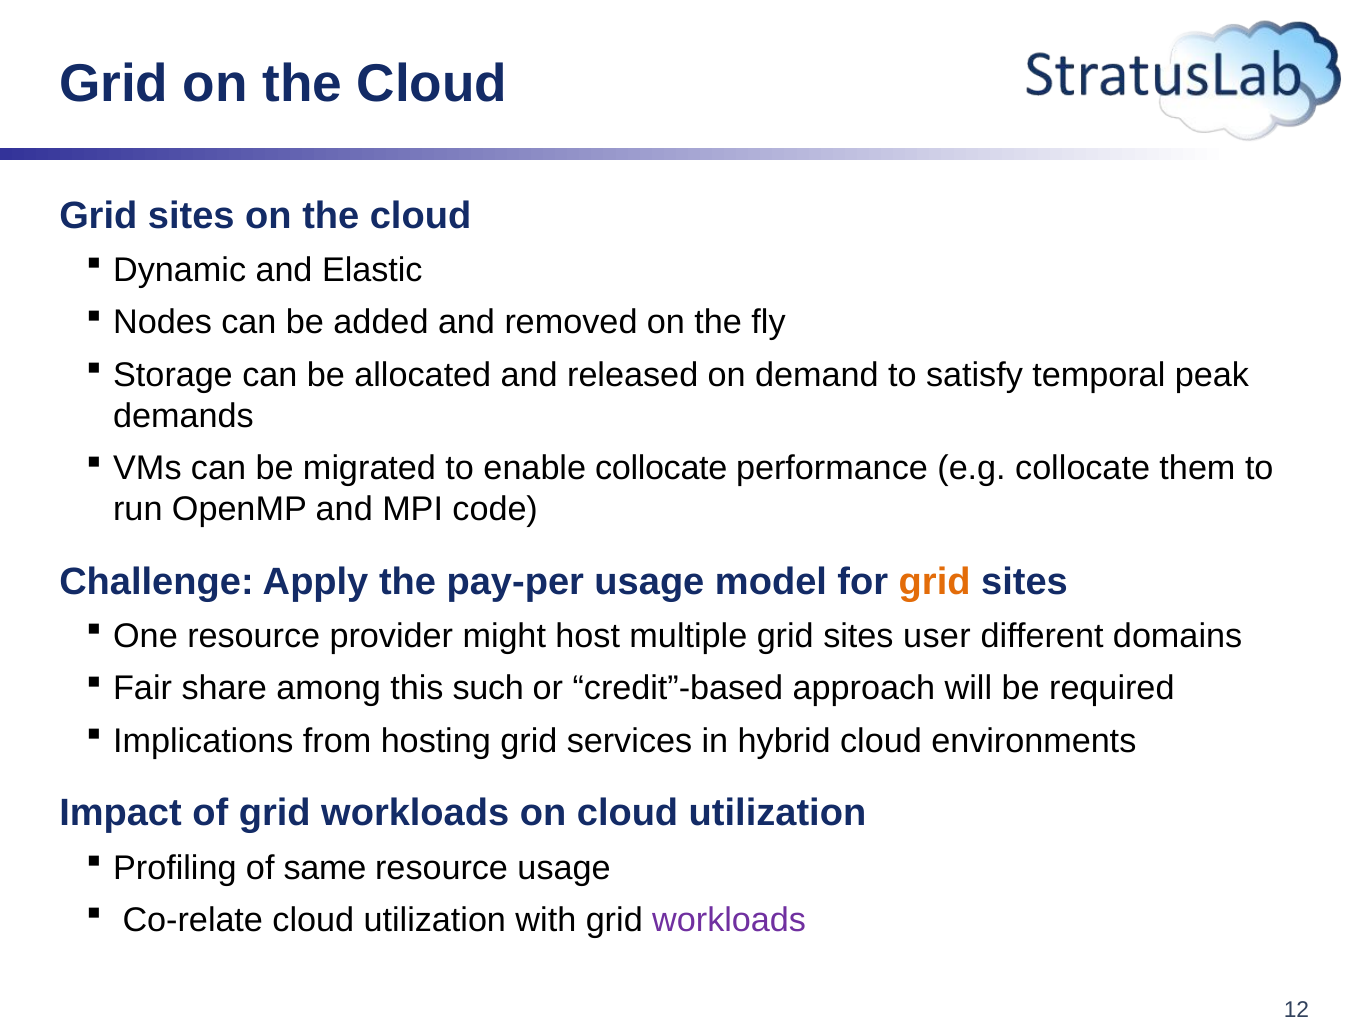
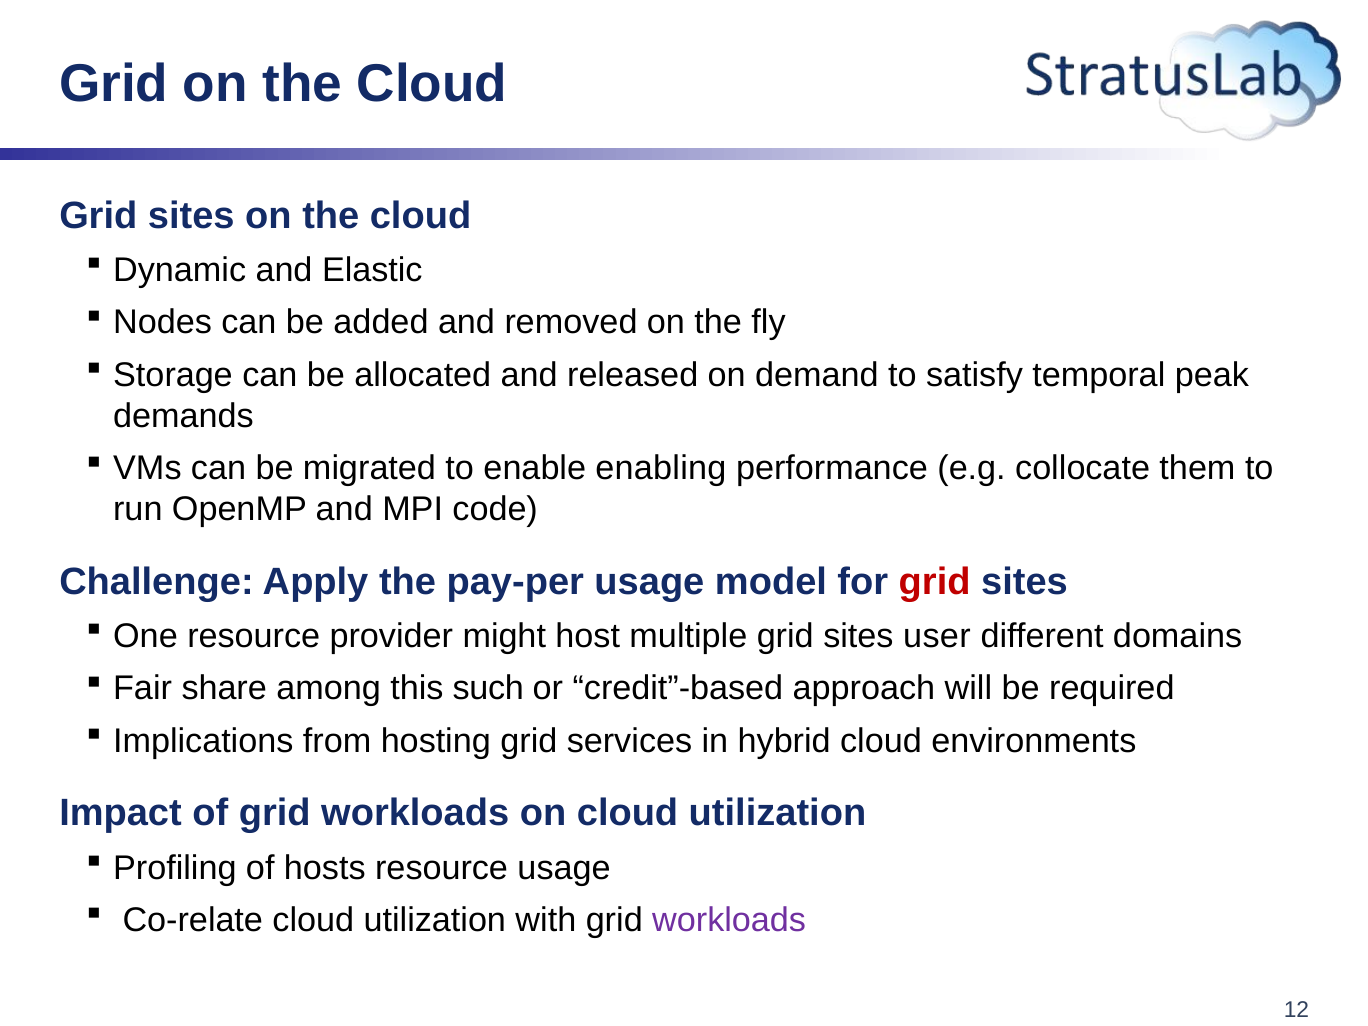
enable collocate: collocate -> enabling (661, 469)
grid colour: orange -> red (935, 582)
same: same -> hosts (325, 868)
